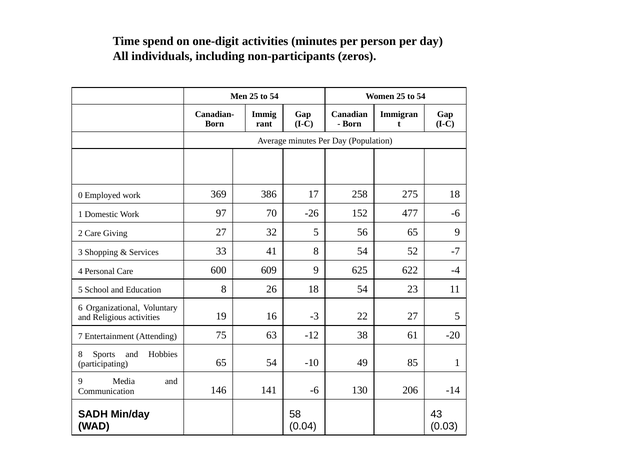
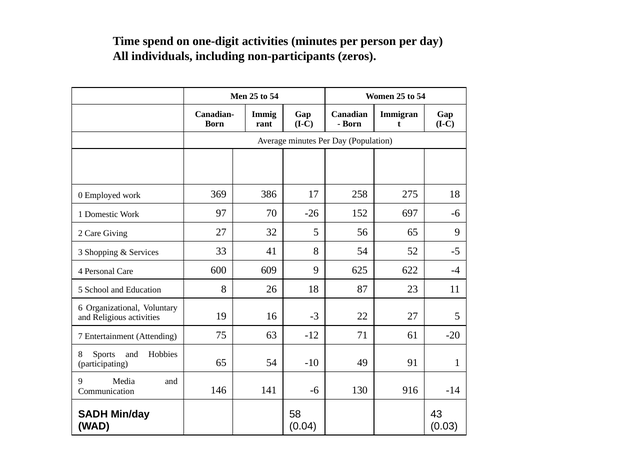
477: 477 -> 697 (410, 213)
-7: -7 -> -5 (456, 251)
18 54: 54 -> 87 (362, 289)
38: 38 -> 71 (362, 335)
85: 85 -> 91 (413, 362)
206: 206 -> 916 (410, 390)
